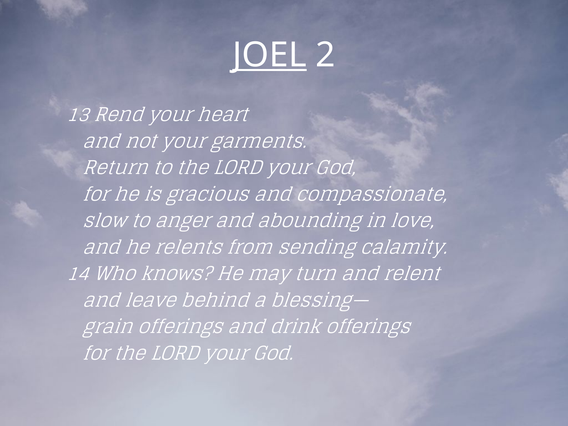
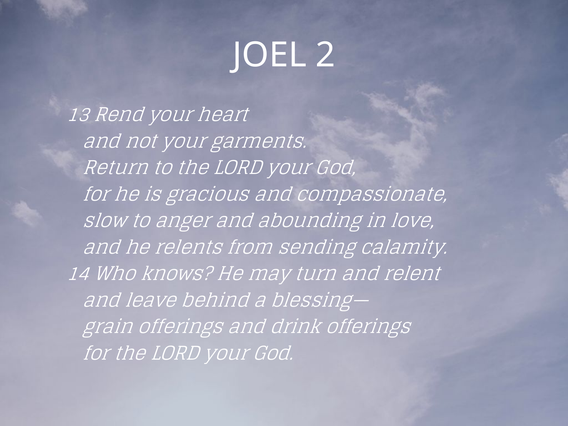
JOEL underline: present -> none (270, 55)
